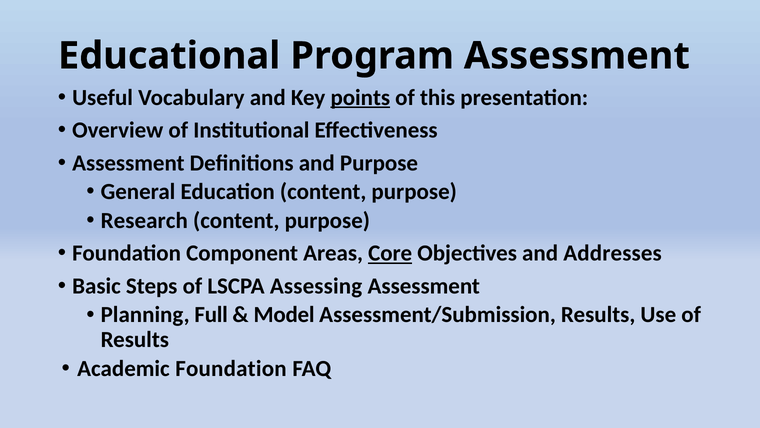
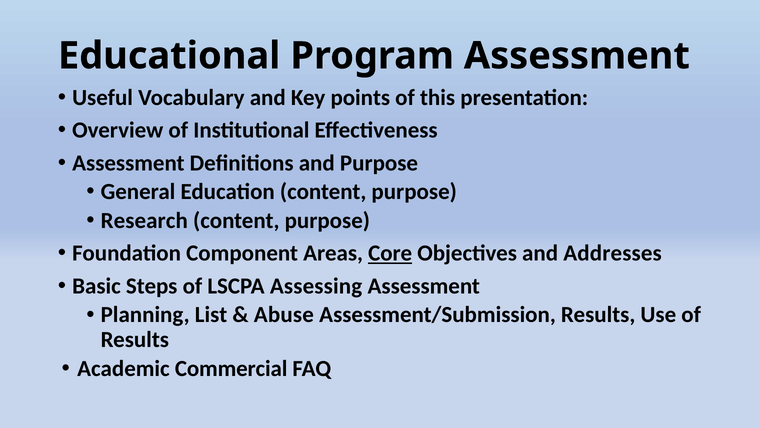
points underline: present -> none (360, 97)
Full: Full -> List (211, 314)
Model: Model -> Abuse (284, 314)
Academic Foundation: Foundation -> Commercial (231, 368)
